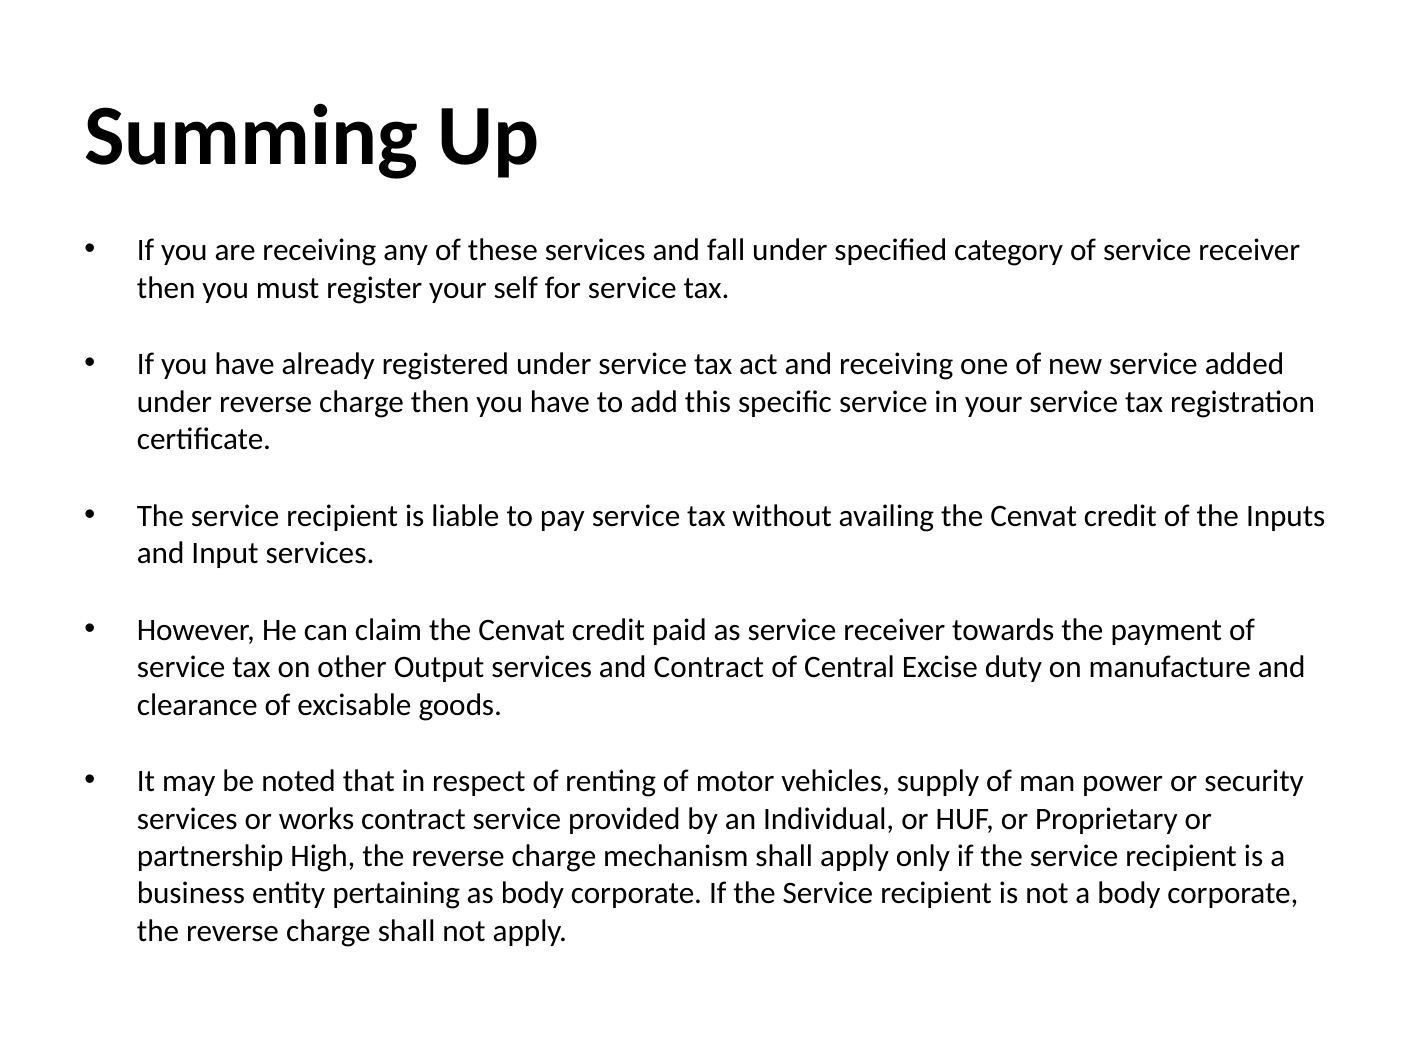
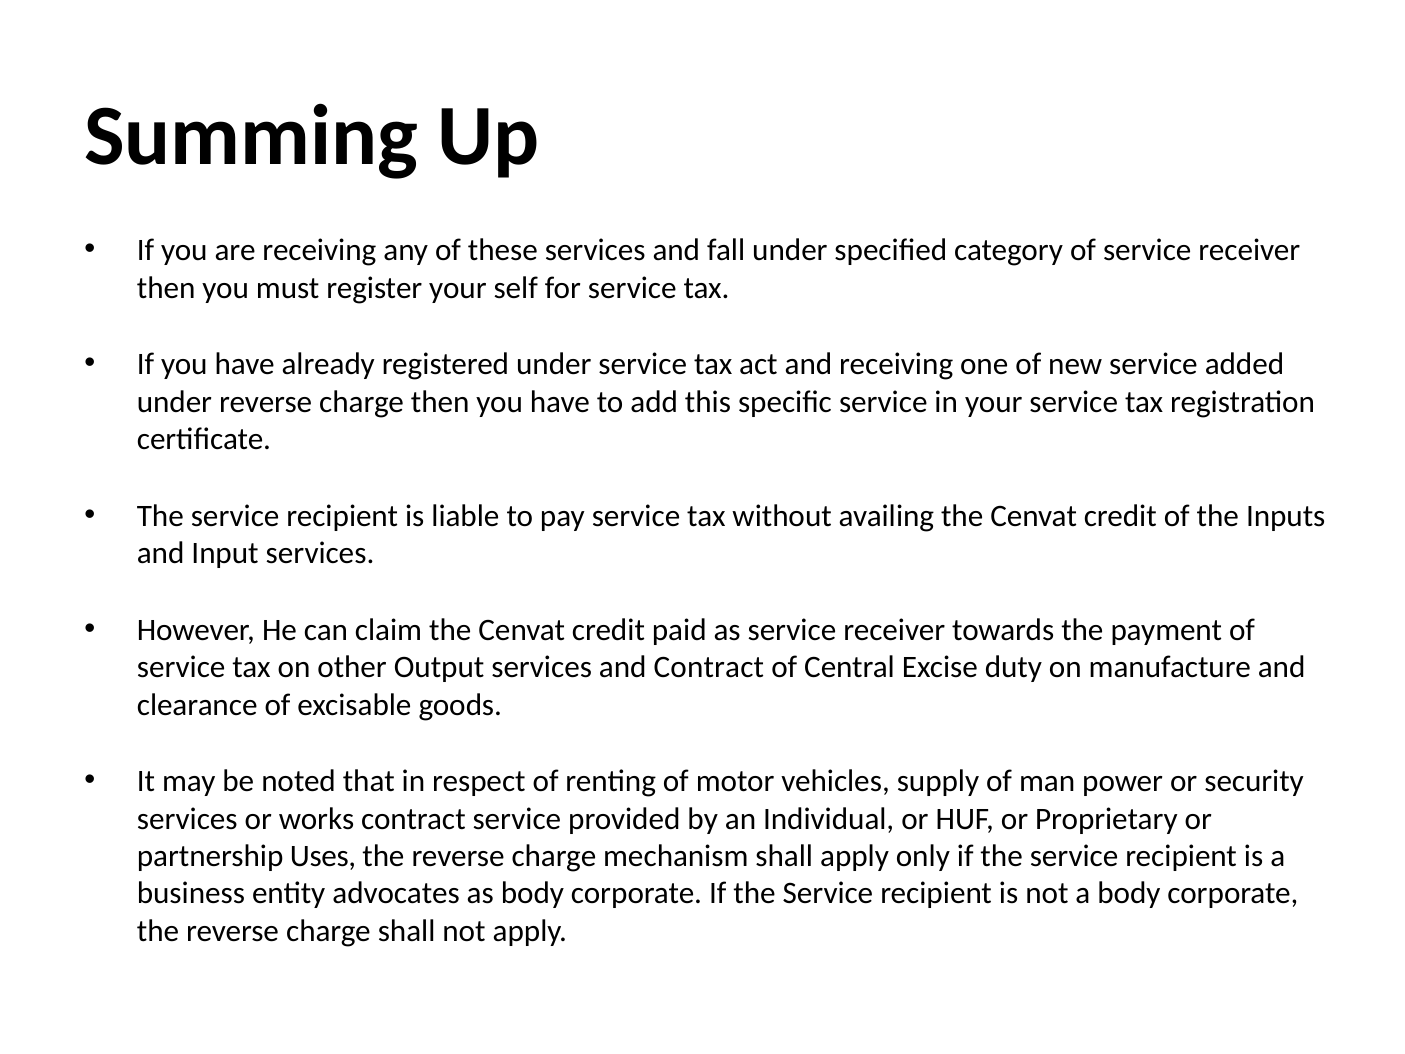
High: High -> Uses (323, 856)
pertaining: pertaining -> advocates (396, 893)
